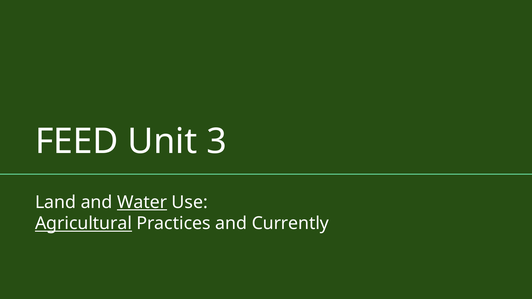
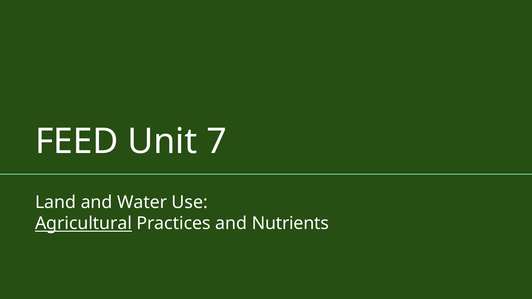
3: 3 -> 7 (217, 141)
Water underline: present -> none (142, 202)
Currently: Currently -> Nutrients (290, 224)
